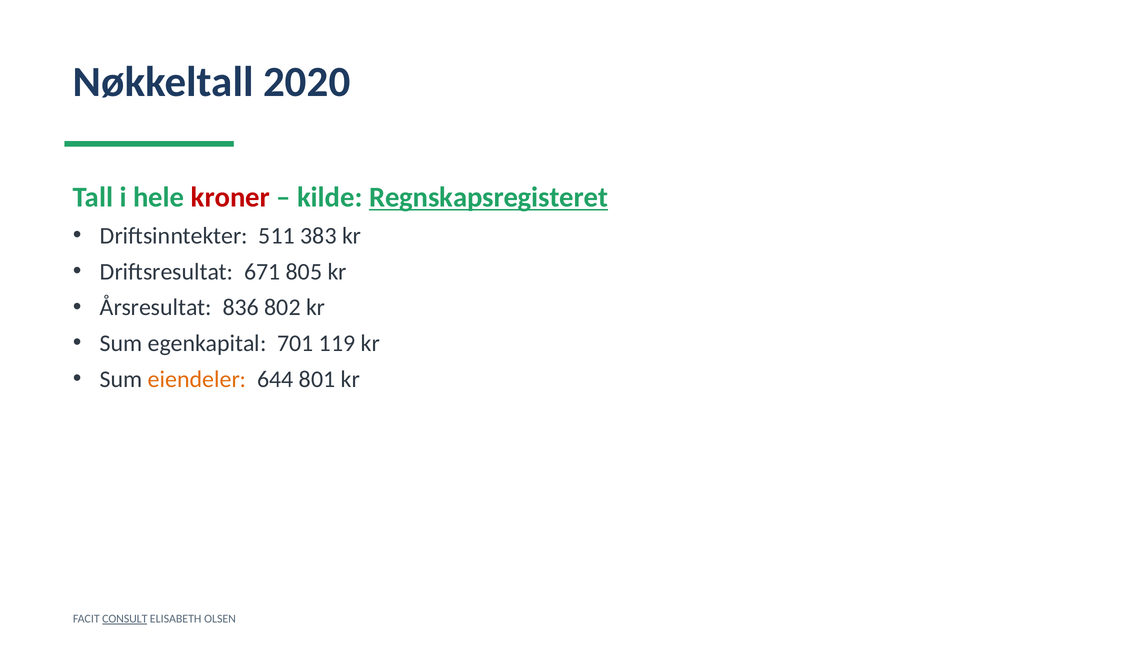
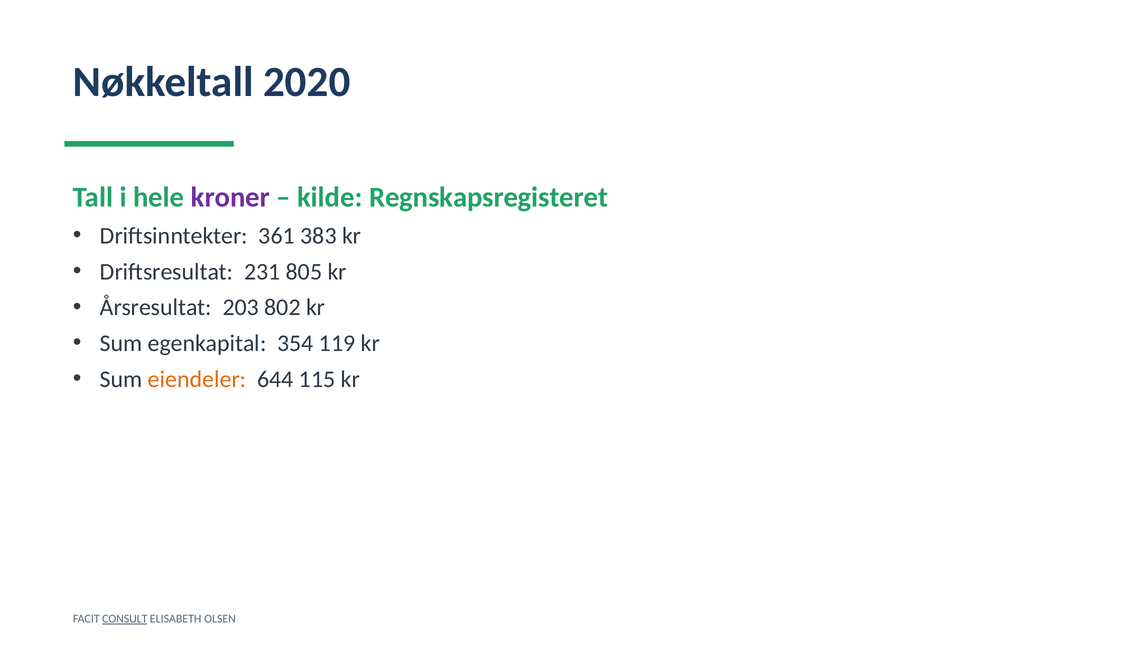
kroner colour: red -> purple (230, 197)
Regnskapsregisteret underline: present -> none (489, 197)
511: 511 -> 361 (277, 236)
671: 671 -> 231 (262, 272)
836: 836 -> 203 (241, 308)
701: 701 -> 354 (295, 343)
801: 801 -> 115 (317, 379)
